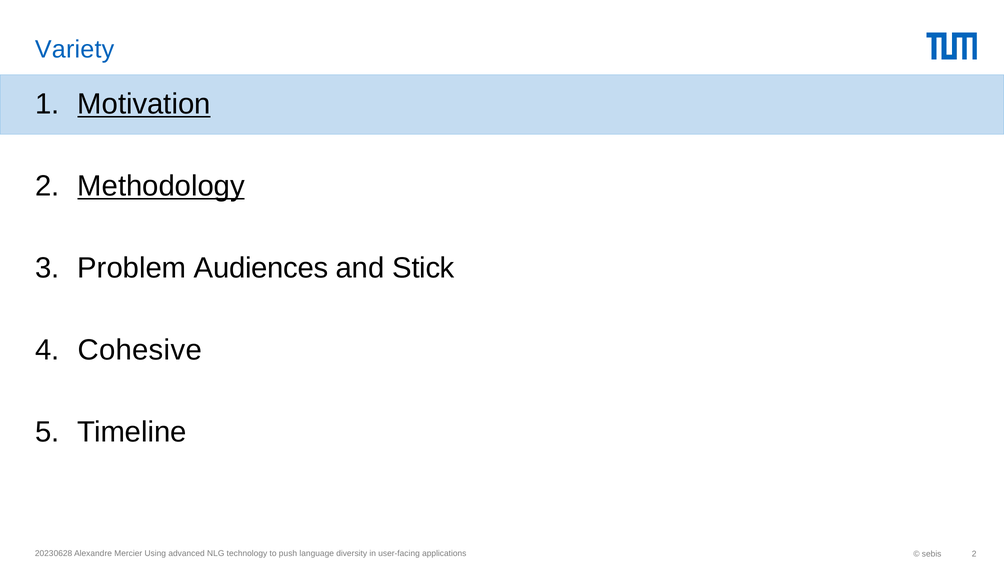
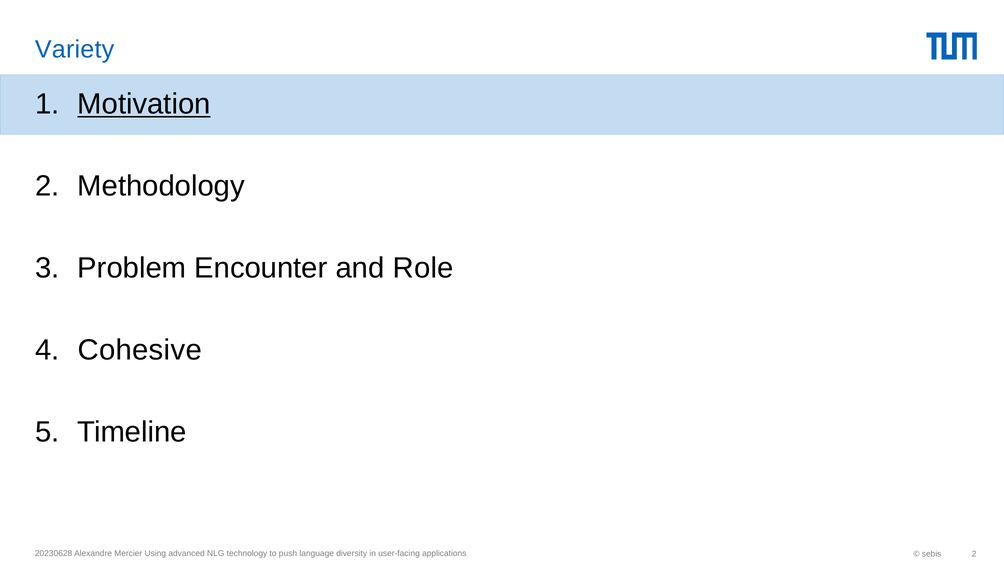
Methodology underline: present -> none (161, 186)
Audiences: Audiences -> Encounter (261, 268)
Stick: Stick -> Role (423, 268)
